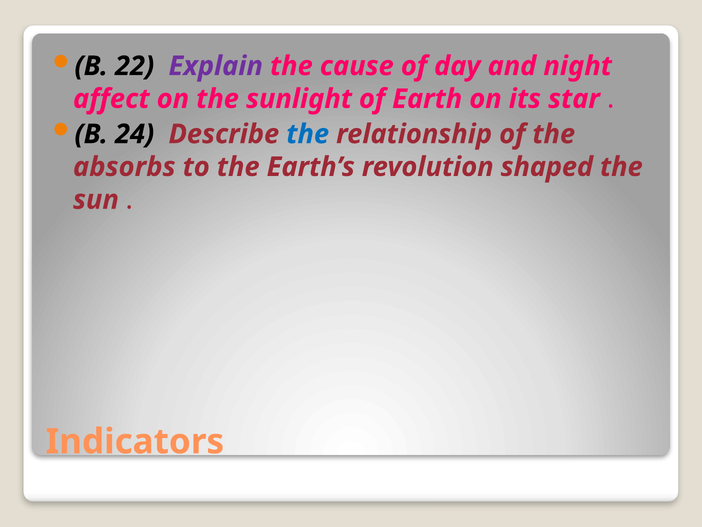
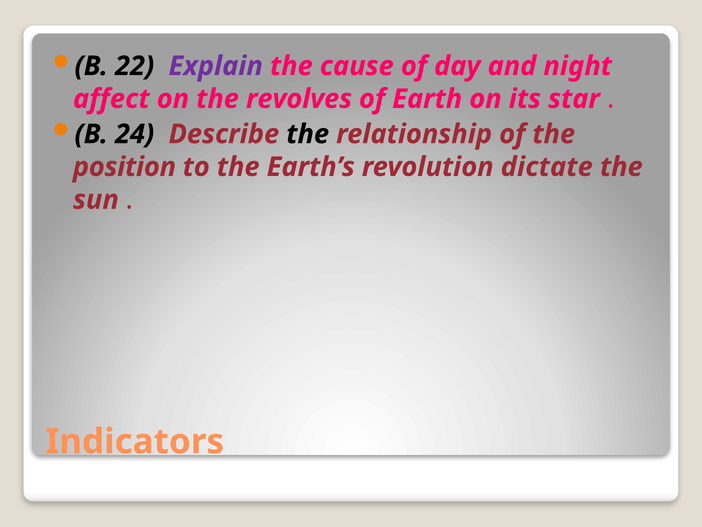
sunlight: sunlight -> revolves (299, 99)
the colour: blue -> black (308, 134)
absorbs: absorbs -> position (124, 167)
shaped: shaped -> dictate (547, 167)
